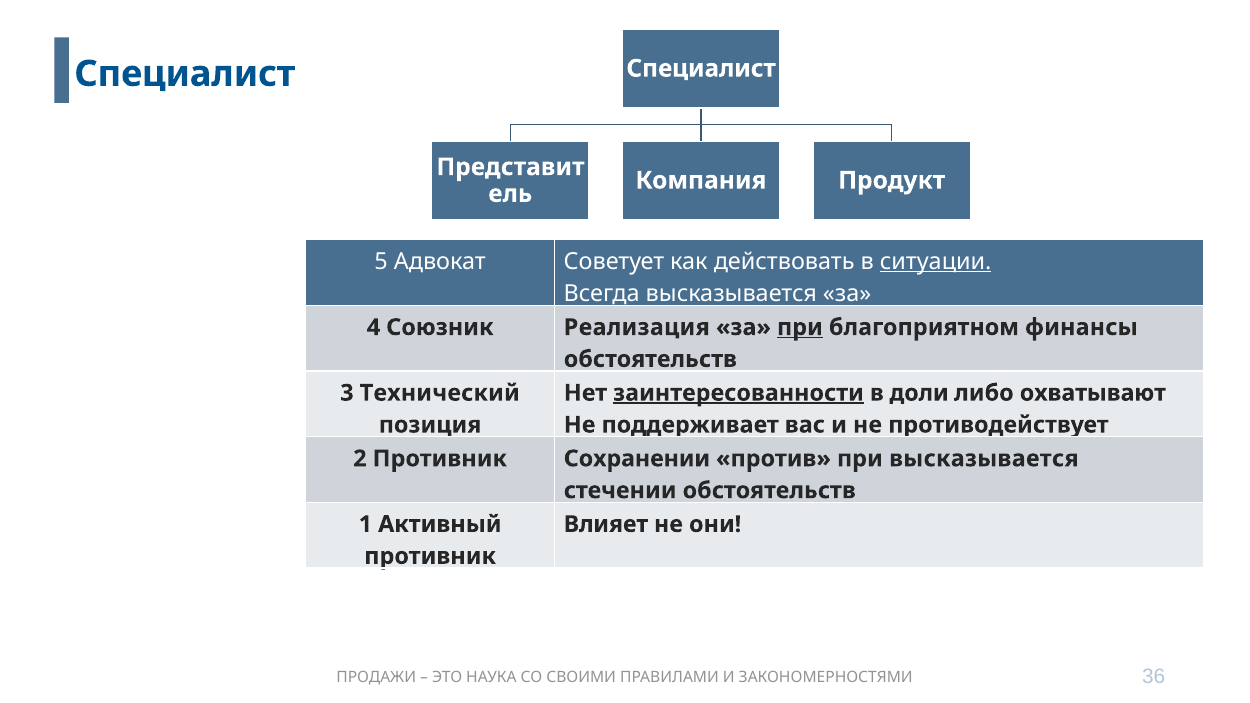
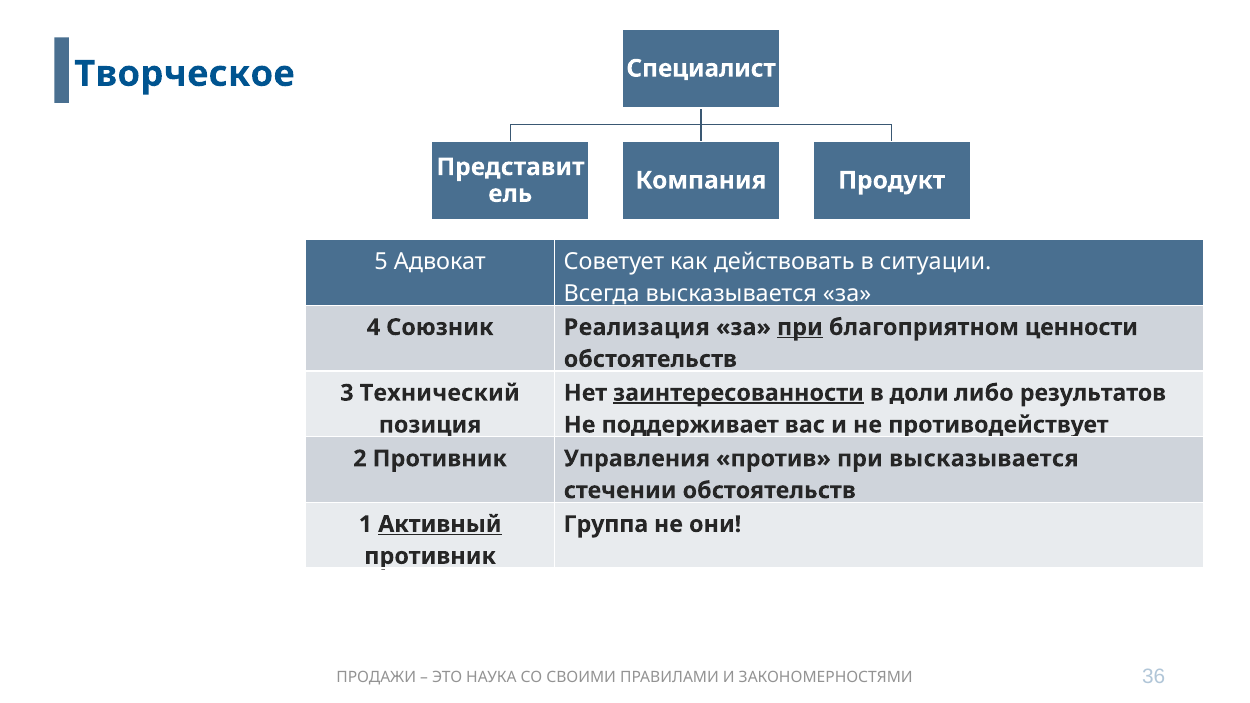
Специалист: Специалист -> Творческое (184, 74)
ситуации underline: present -> none (936, 262)
финансы: финансы -> ценности (1081, 327)
охватывают: охватывают -> результатов (1093, 393)
Сохранении: Сохранении -> Управления (637, 459)
Активный underline: none -> present (440, 524)
Влияет: Влияет -> Группа (606, 524)
